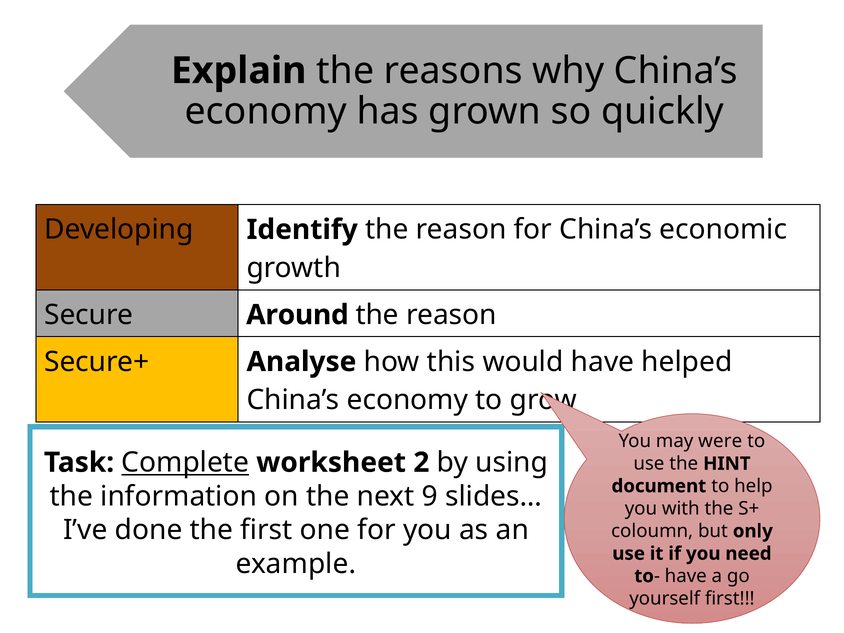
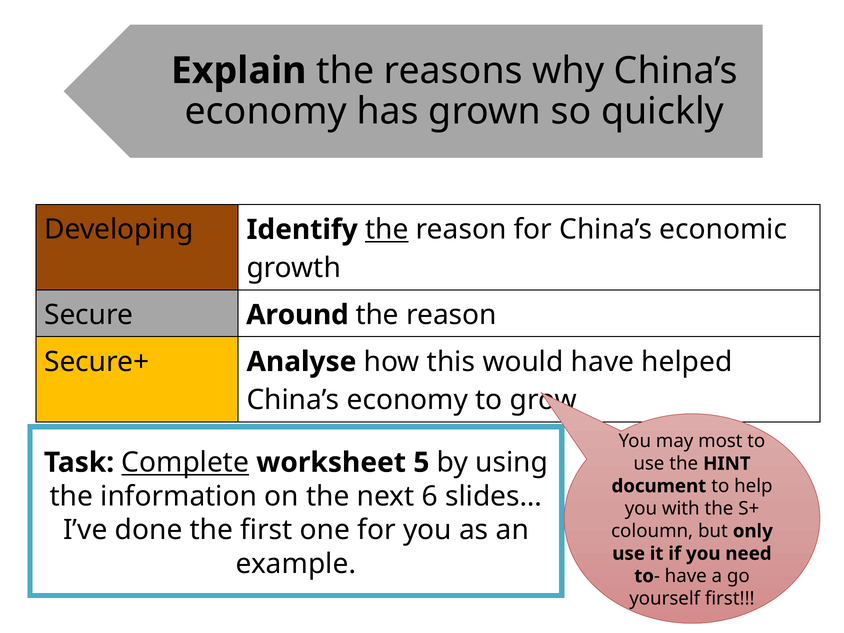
the underline: none -> present (387, 230)
were: were -> most (720, 441)
2: 2 -> 5 (421, 463)
9: 9 -> 6 (430, 496)
